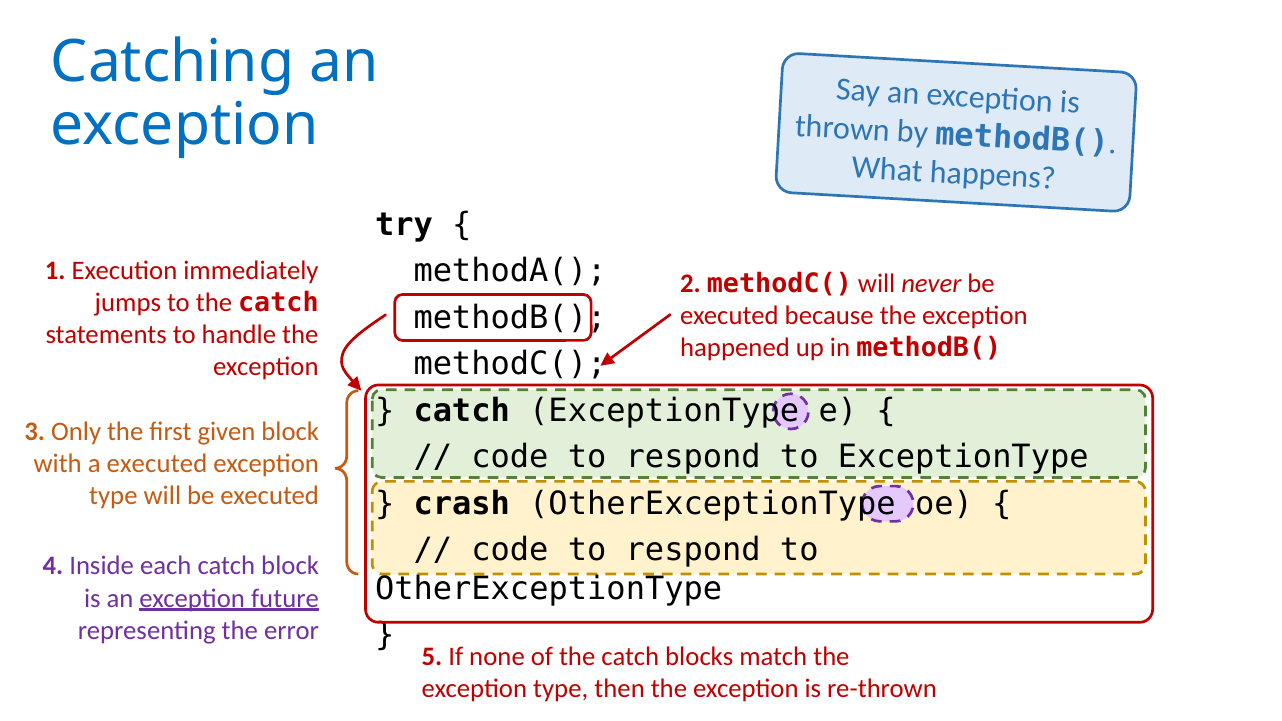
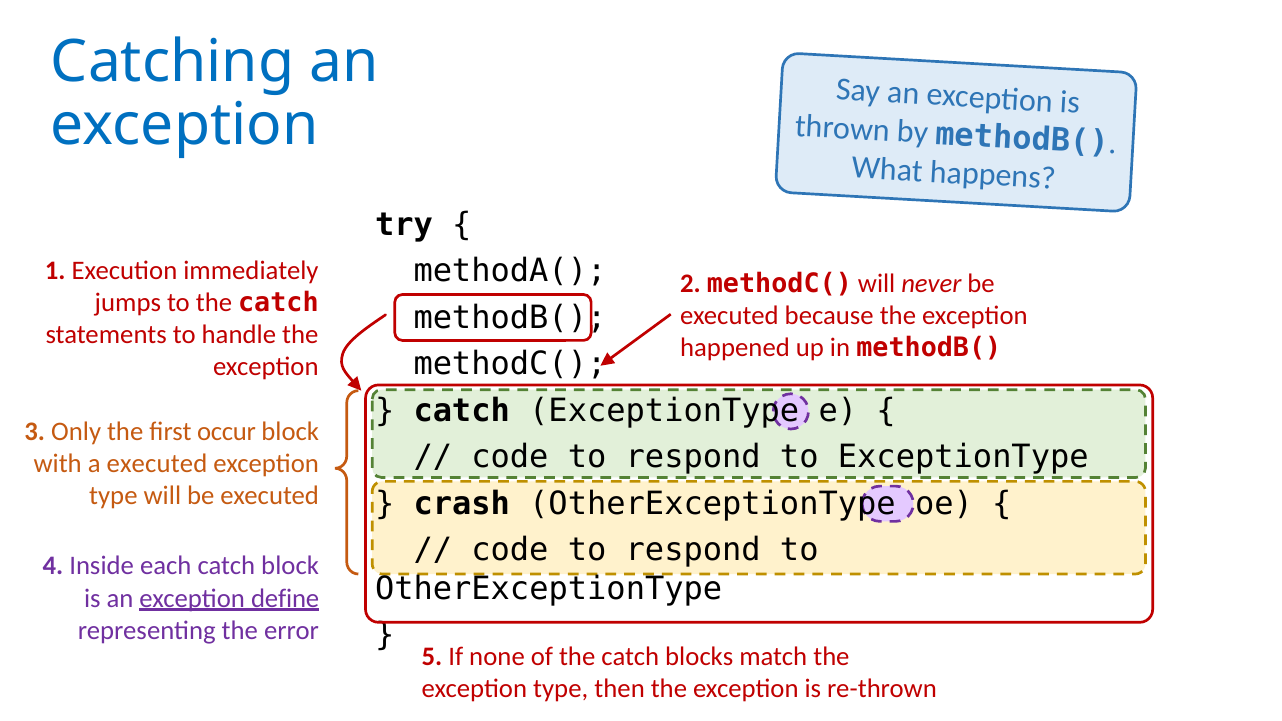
given: given -> occur (227, 432)
future: future -> define (285, 598)
